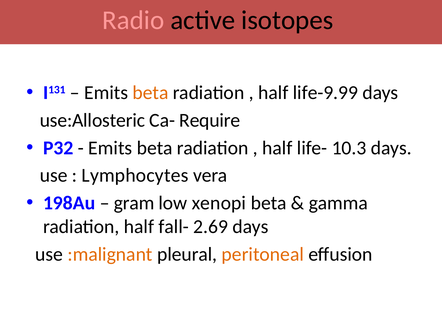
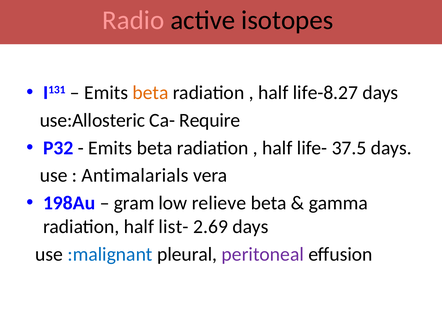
life-9.99: life-9.99 -> life-8.27 (325, 93)
10.3: 10.3 -> 37.5 (349, 148)
Lymphocytes: Lymphocytes -> Antimalarials (135, 175)
xenopi: xenopi -> relieve (219, 203)
fall-: fall- -> list- (174, 226)
:malignant colour: orange -> blue (110, 254)
peritoneal colour: orange -> purple (263, 254)
